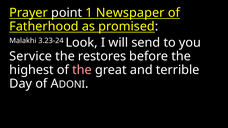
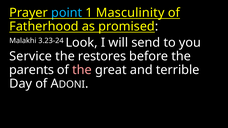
point colour: white -> light blue (67, 13)
Newspaper: Newspaper -> Masculinity (130, 13)
highest: highest -> parents (32, 70)
